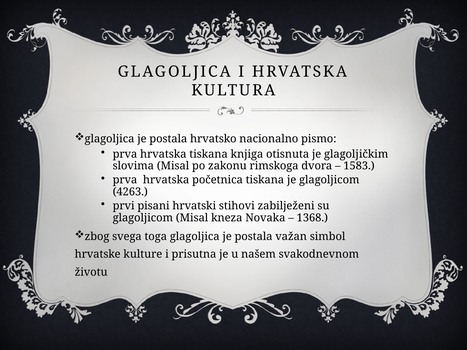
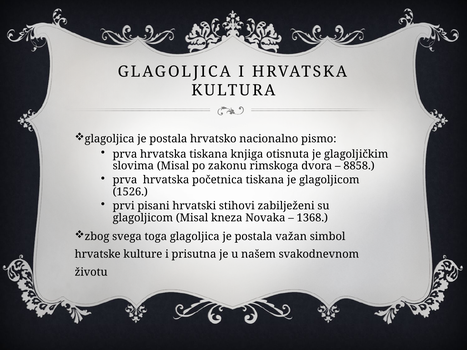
1583: 1583 -> 8858 (359, 166)
4263: 4263 -> 1526 (130, 192)
